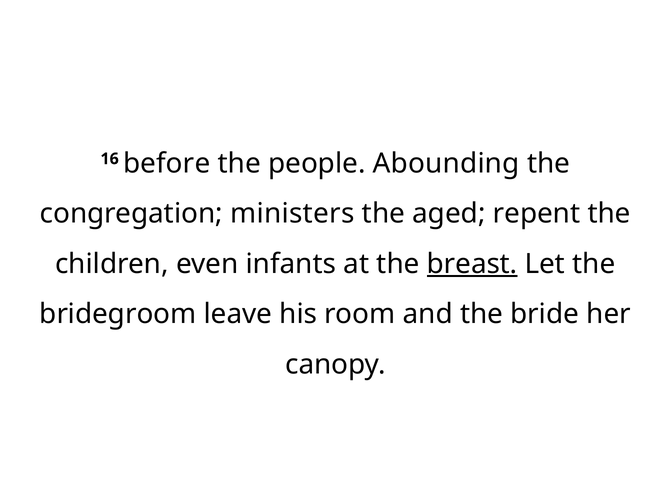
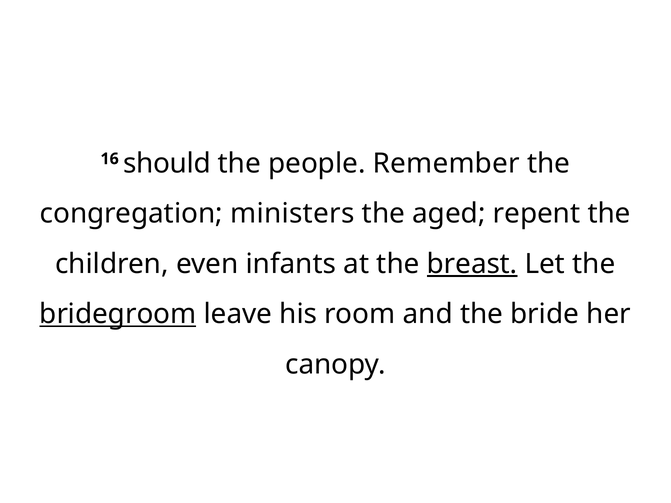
before: before -> should (167, 163)
Abounding: Abounding -> Remember (446, 163)
bridegroom underline: none -> present (118, 314)
